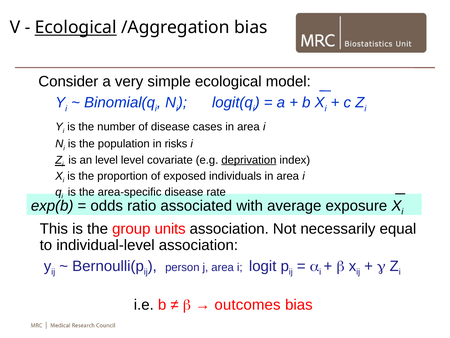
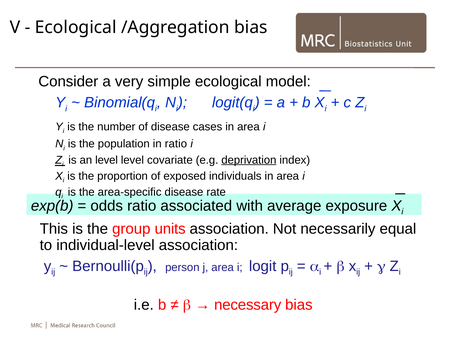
Ecological underline: present -> none (76, 27)
in risks: risks -> ratio (176, 144)
outcomes: outcomes -> necessary (248, 305)
